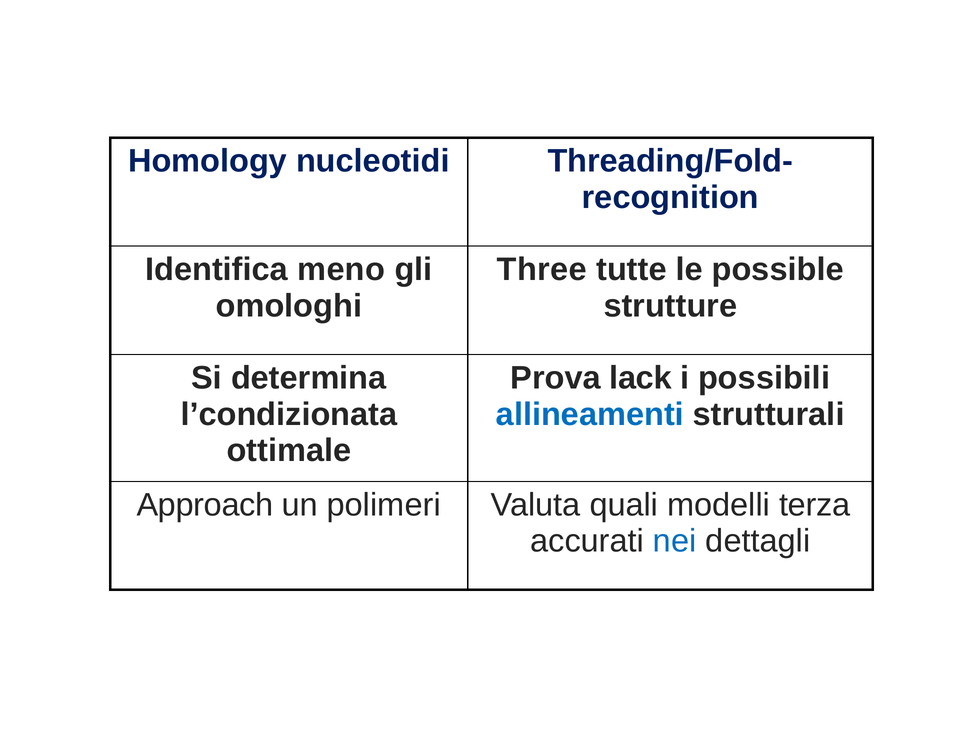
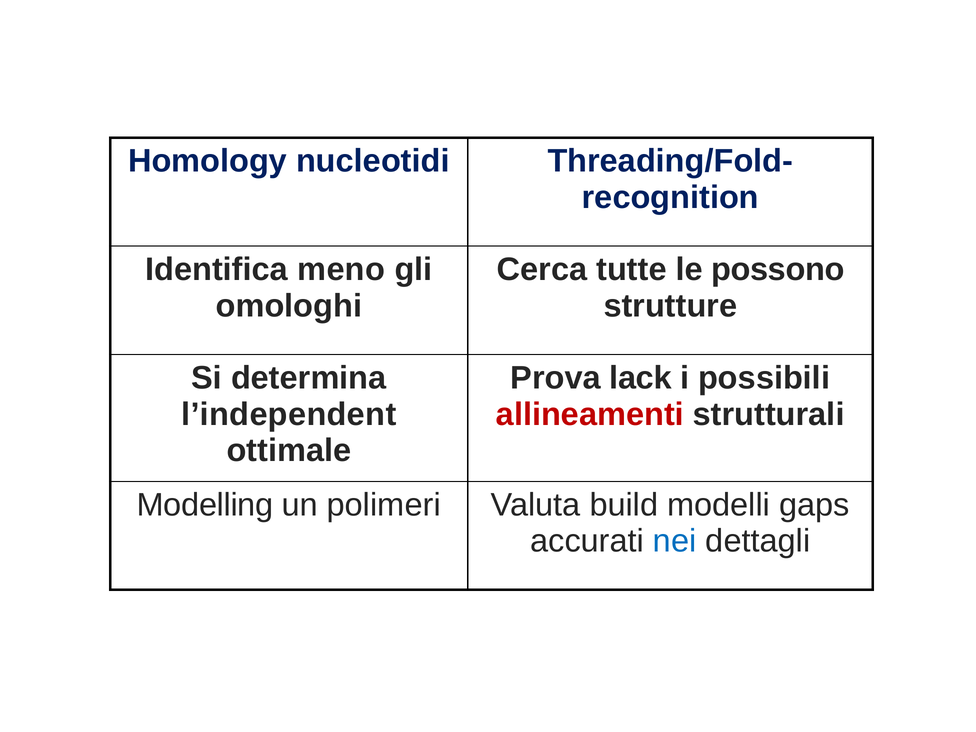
Three: Three -> Cerca (542, 270)
possible: possible -> possono (778, 270)
l’condizionata: l’condizionata -> l’independent (289, 414)
allineamenti colour: blue -> red (590, 414)
Approach: Approach -> Modelling (205, 505)
quali: quali -> build (624, 505)
terza: terza -> gaps (814, 505)
